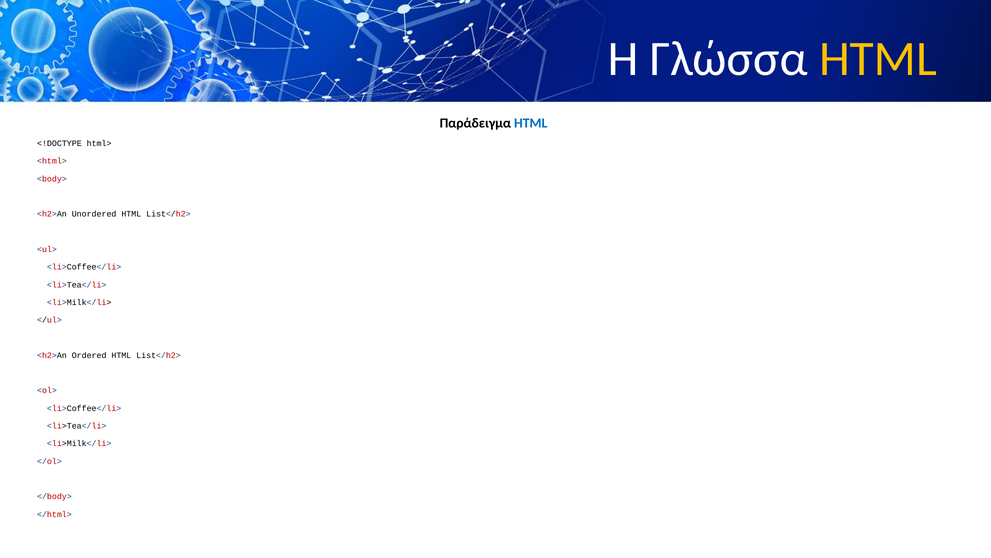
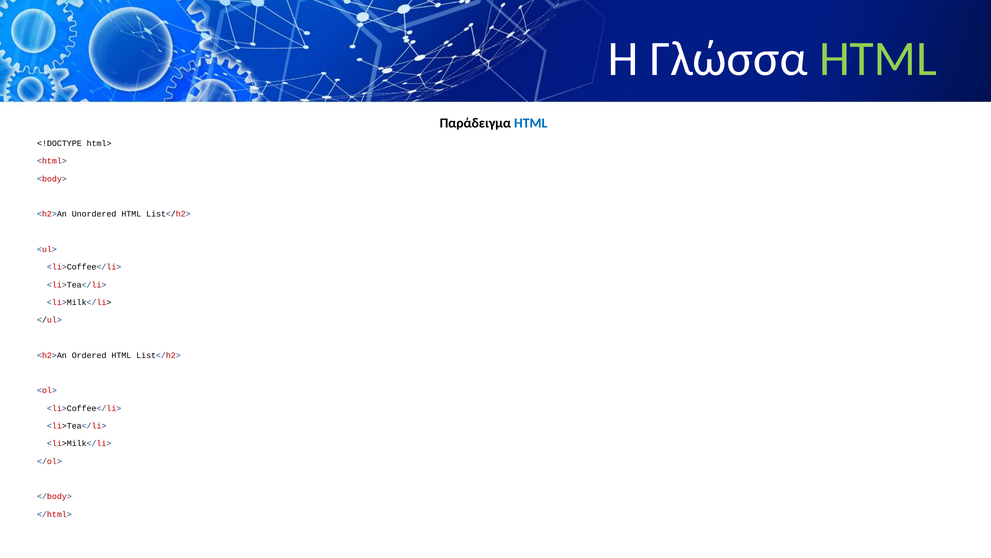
HTML colour: yellow -> light green (878, 59)
